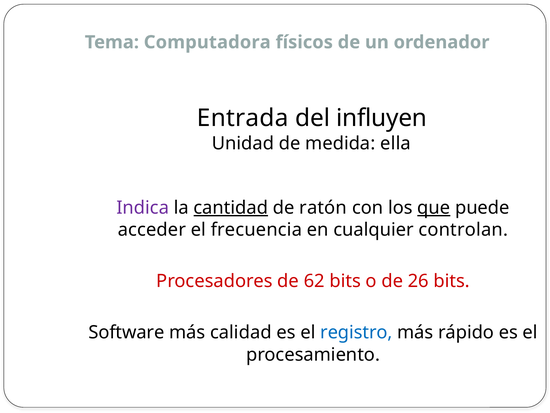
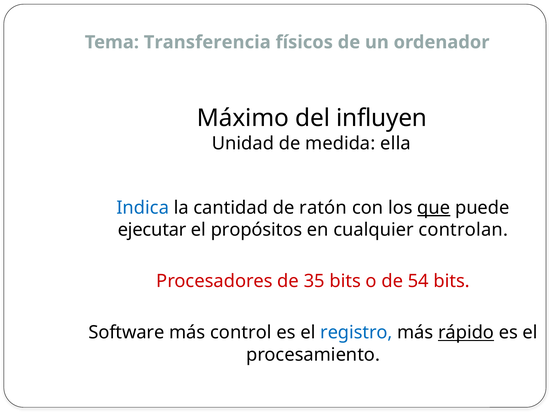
Computadora: Computadora -> Transferencia (207, 42)
Entrada: Entrada -> Máximo (243, 118)
Indica colour: purple -> blue (143, 208)
cantidad underline: present -> none (231, 208)
acceder: acceder -> ejecutar (152, 230)
frecuencia: frecuencia -> propósitos (257, 230)
62: 62 -> 35 (314, 281)
26: 26 -> 54 (418, 281)
calidad: calidad -> control (241, 332)
rápido underline: none -> present (466, 332)
